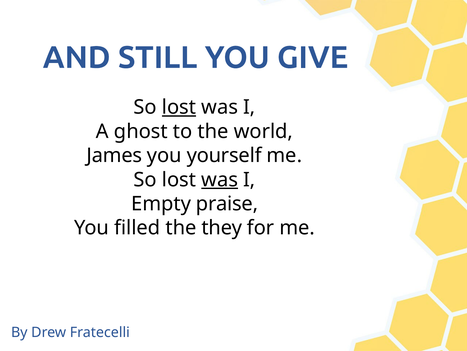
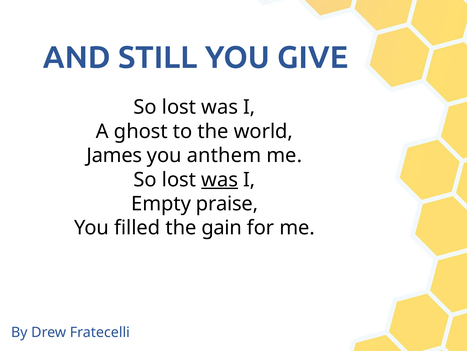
lost underline: present -> none (179, 107)
yourself: yourself -> anthem (224, 155)
they: they -> gain (222, 227)
